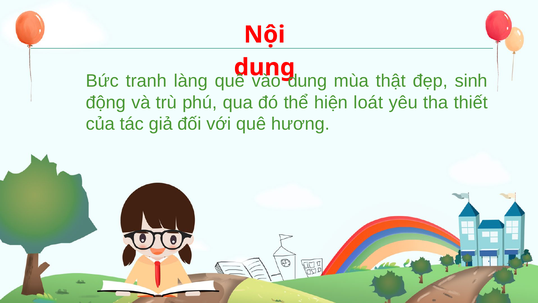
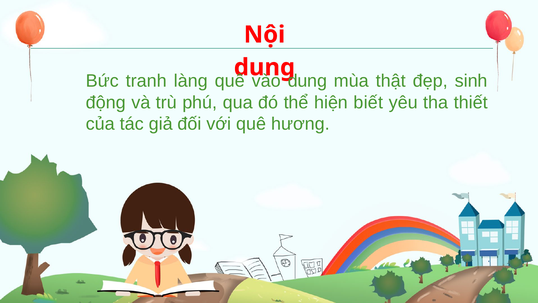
loát: loát -> biết (368, 102)
